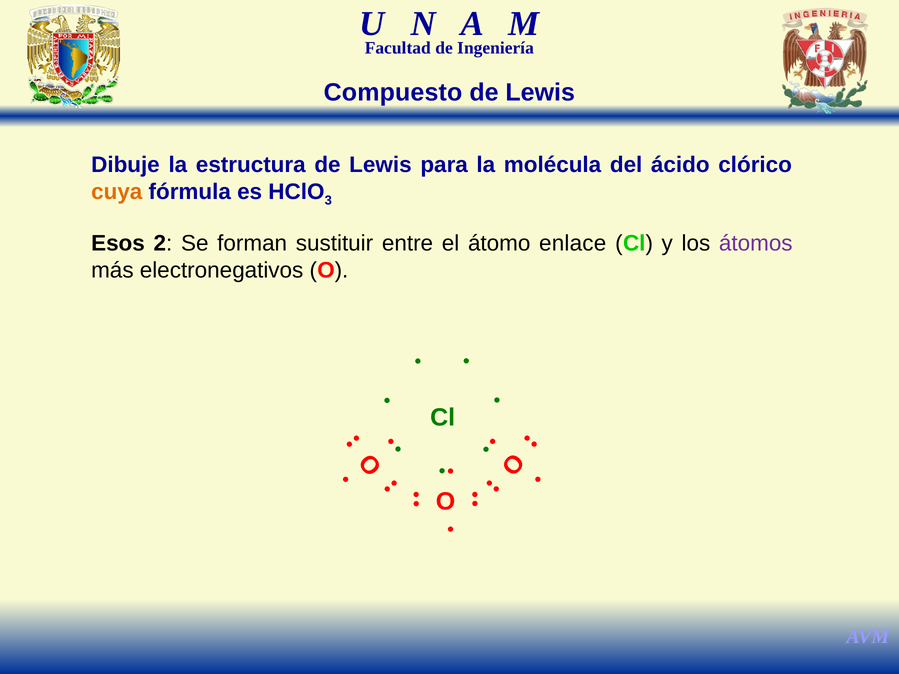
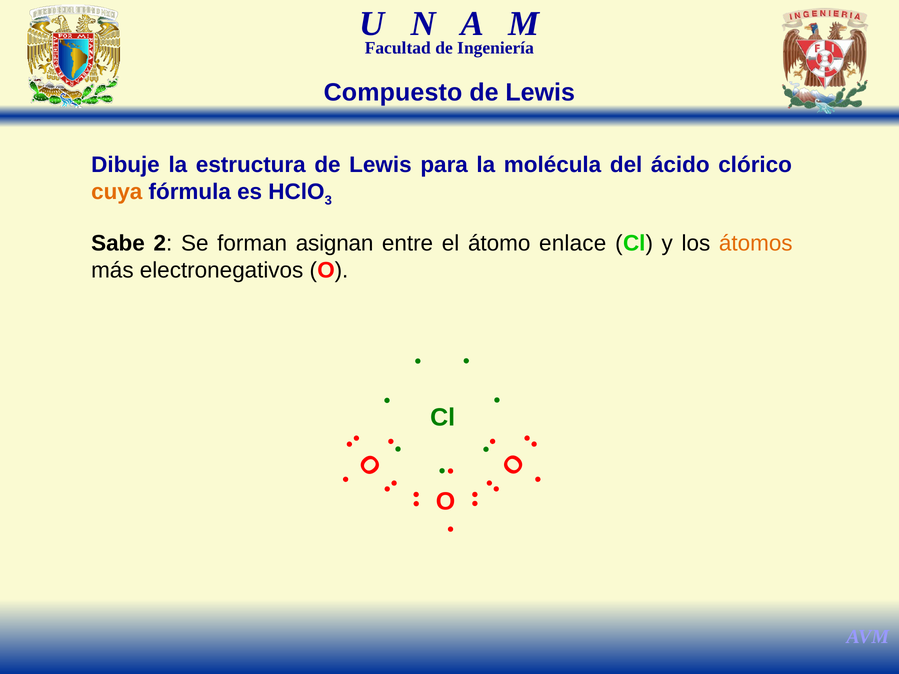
Esos: Esos -> Sabe (118, 243)
sustituir: sustituir -> asignan (335, 243)
átomos colour: purple -> orange (756, 243)
